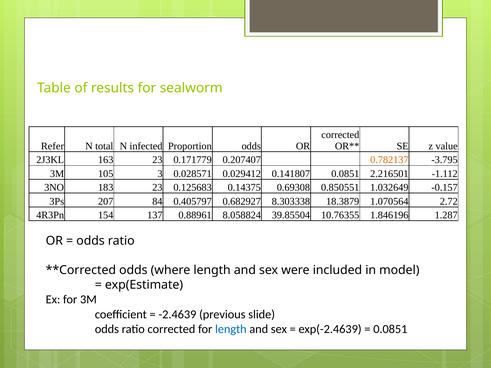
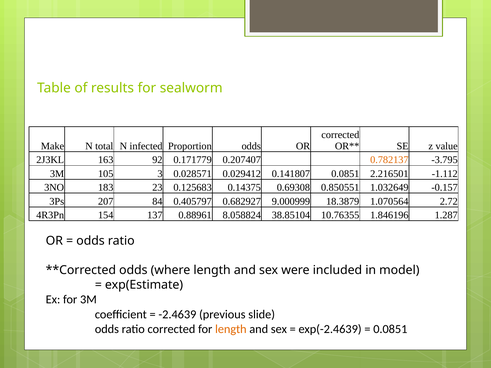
Refer: Refer -> Make (53, 146)
163 23: 23 -> 92 (157, 160)
8.303338: 8.303338 -> 9.000999 (291, 201)
39.85504: 39.85504 -> 38.85104 (291, 215)
length colour: blue -> orange (231, 329)
